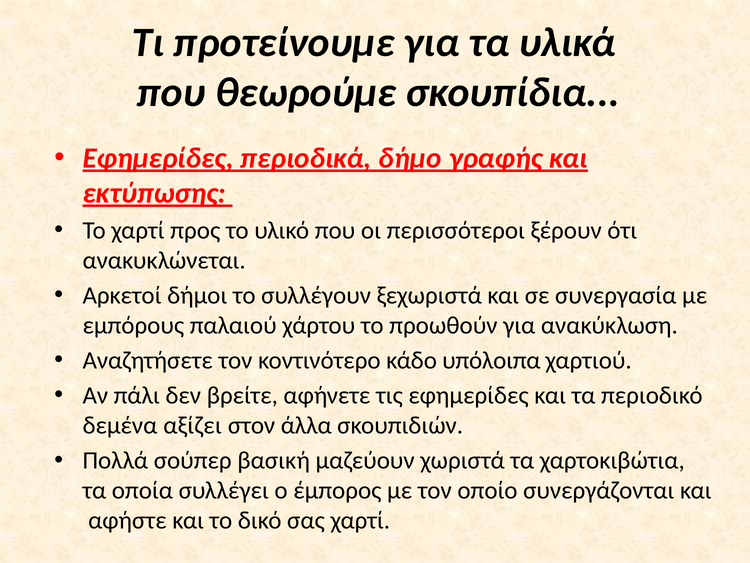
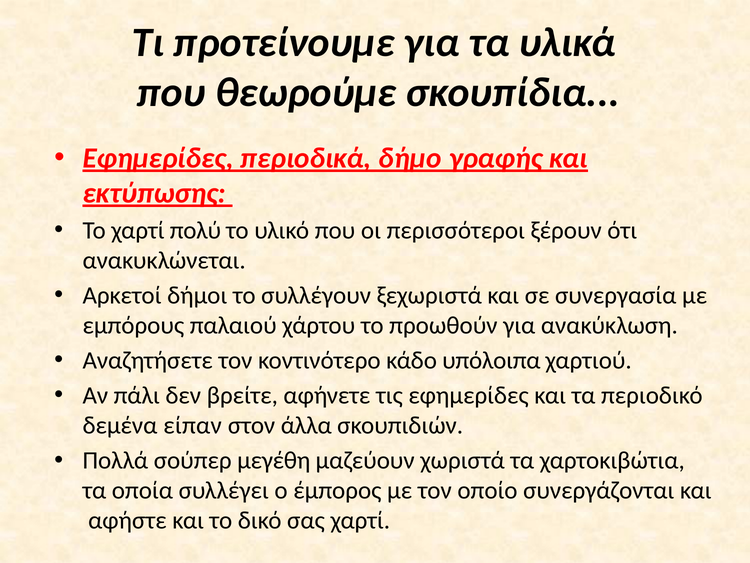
προς: προς -> πολύ (195, 230)
αξίζει: αξίζει -> είπαν (193, 425)
βασική: βασική -> μεγέθη (274, 460)
